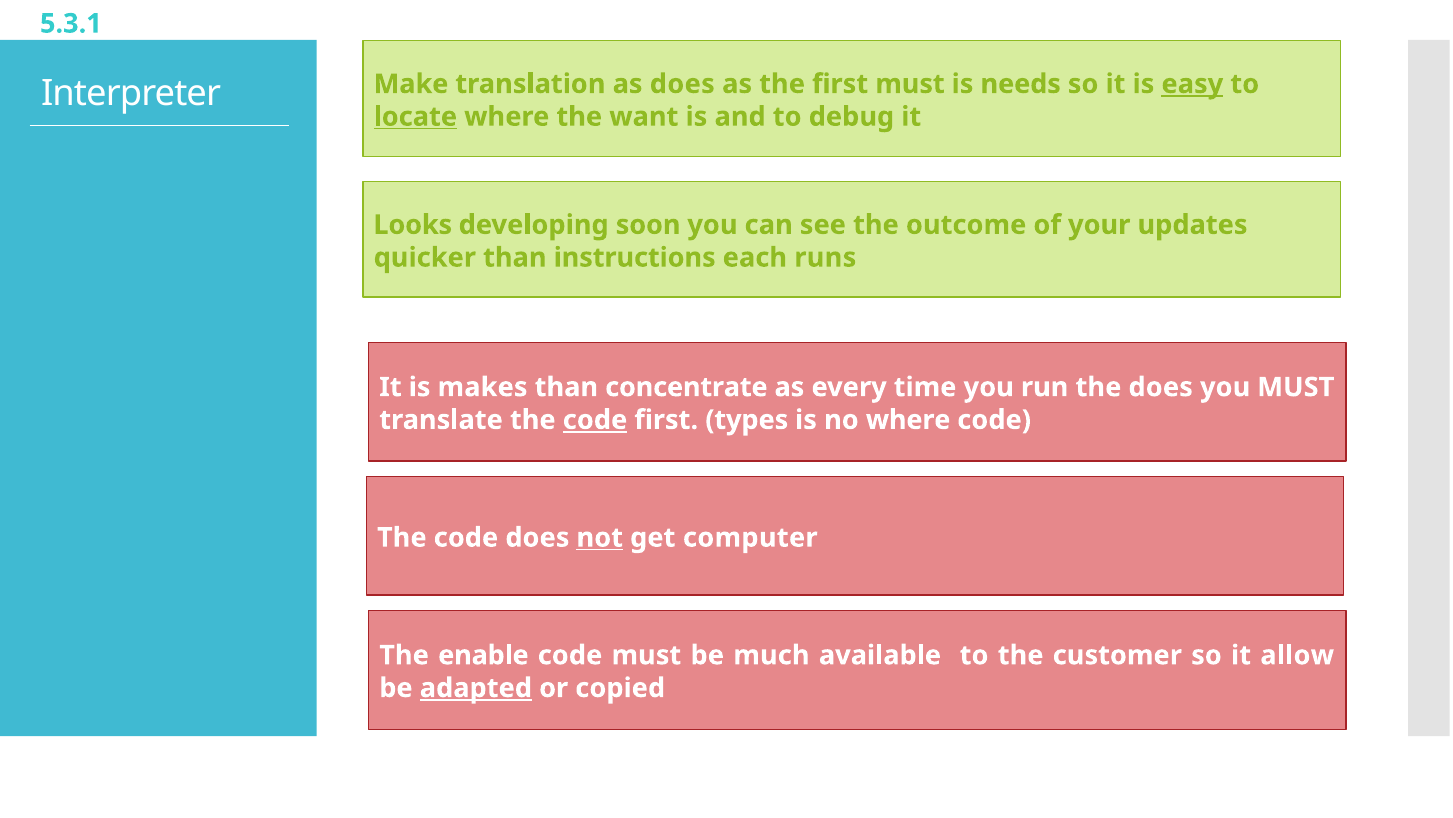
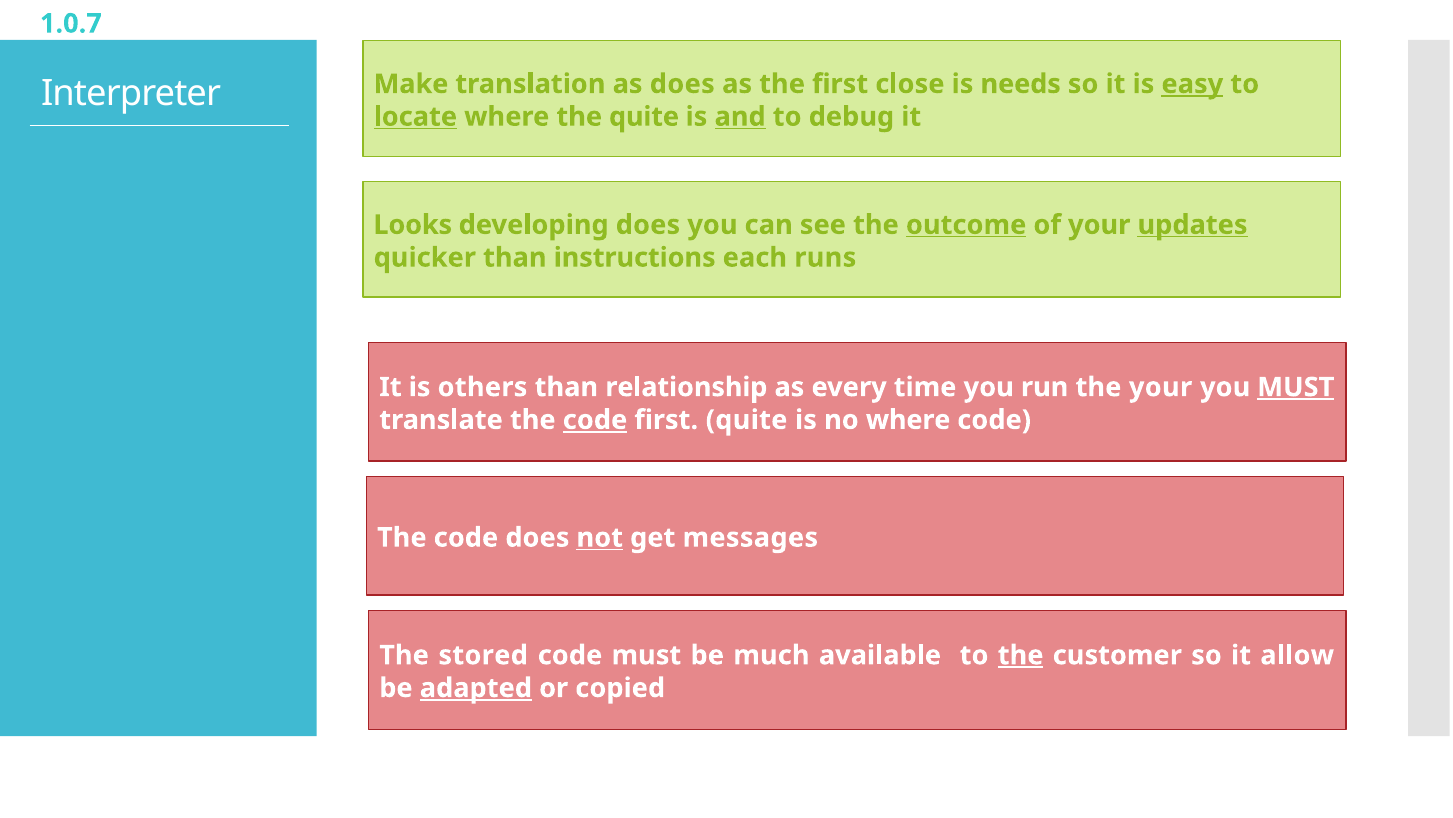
5.3.1: 5.3.1 -> 1.0.7 (71, 24)
first must: must -> close (910, 84)
the want: want -> quite (644, 117)
and underline: none -> present (740, 117)
developing soon: soon -> does (648, 225)
outcome underline: none -> present (966, 225)
updates underline: none -> present (1193, 225)
makes: makes -> others (482, 387)
concentrate: concentrate -> relationship (686, 387)
the does: does -> your (1161, 387)
MUST underline: none -> present (1296, 387)
first types: types -> quite (747, 420)
computer: computer -> messages (750, 537)
enable: enable -> stored (483, 655)
the underline: none -> present (1021, 655)
